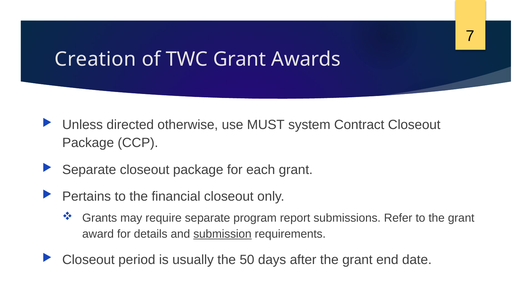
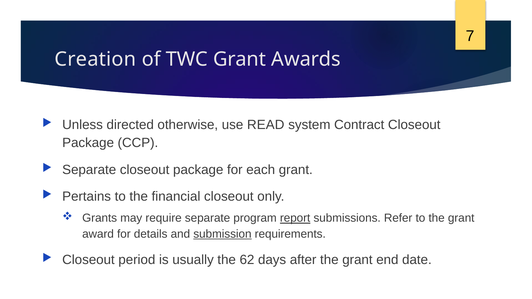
MUST: MUST -> READ (266, 125)
report underline: none -> present (295, 218)
50: 50 -> 62 (247, 260)
